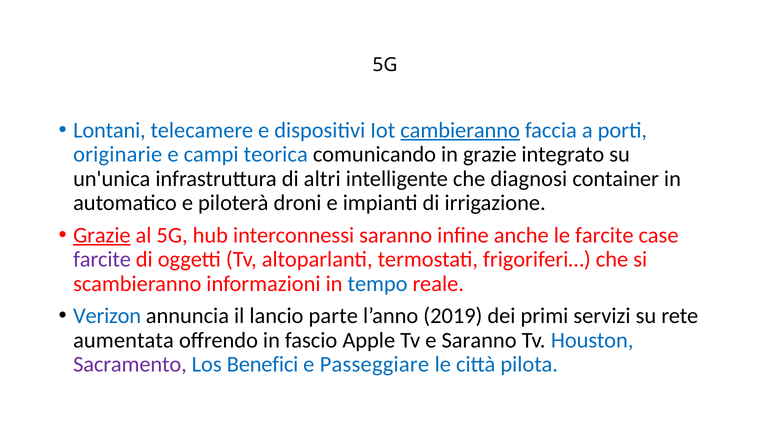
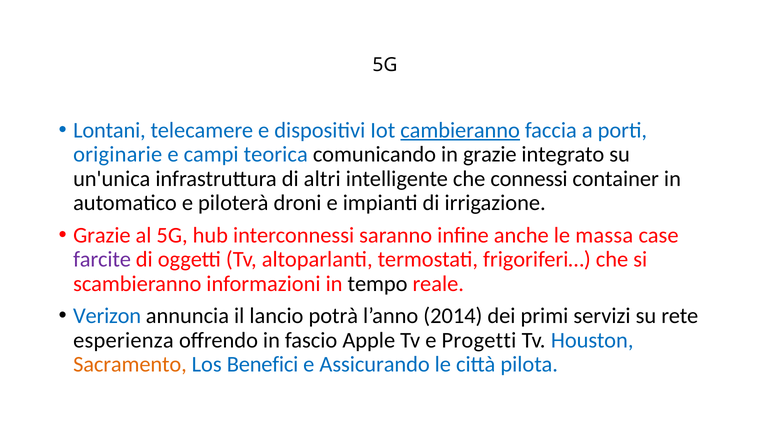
diagnosi: diagnosi -> connessi (529, 179)
Grazie underline: present -> none (102, 235)
le farcite: farcite -> massa (604, 235)
tempo colour: blue -> black (378, 284)
parte: parte -> potrà (333, 316)
2019: 2019 -> 2014 (453, 316)
aumentata: aumentata -> esperienza (123, 340)
e Saranno: Saranno -> Progetti (479, 340)
Sacramento colour: purple -> orange (130, 365)
Passeggiare: Passeggiare -> Assicurando (375, 365)
